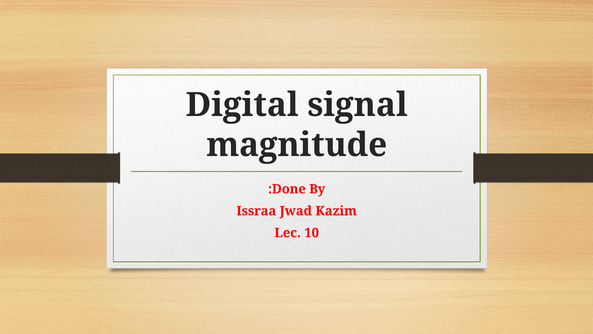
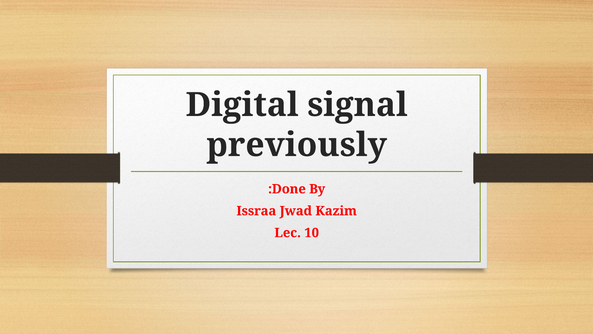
magnitude: magnitude -> previously (297, 145)
